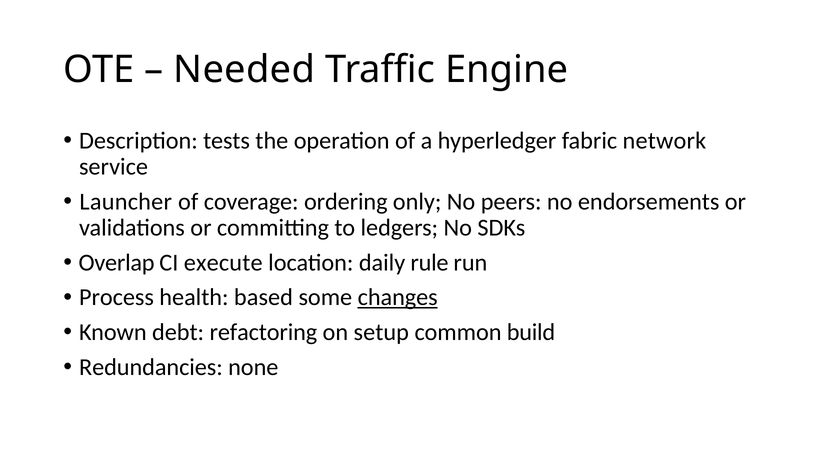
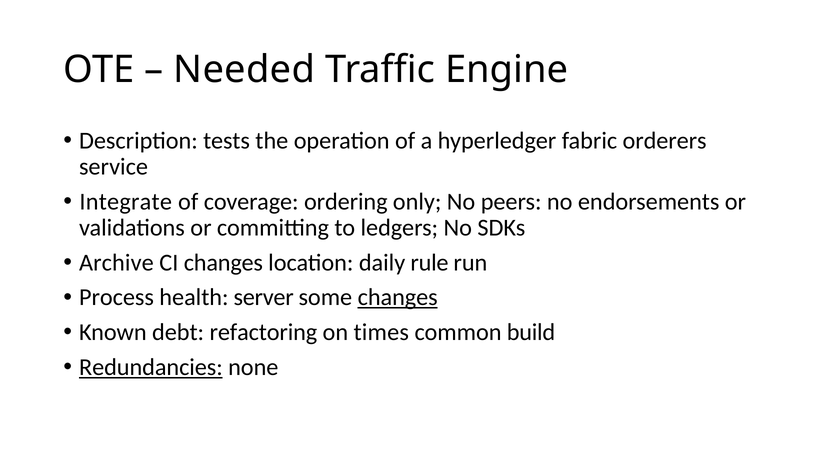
network: network -> orderers (665, 141)
Launcher: Launcher -> Integrate (126, 202)
Overlap: Overlap -> Archive (116, 263)
CI execute: execute -> changes (223, 263)
based: based -> server (264, 297)
setup: setup -> times (381, 332)
Redundancies underline: none -> present (151, 367)
